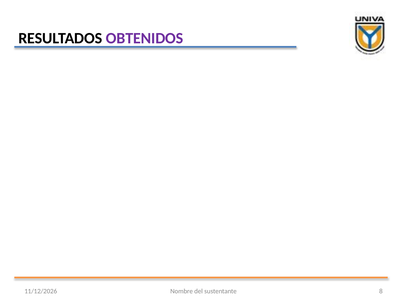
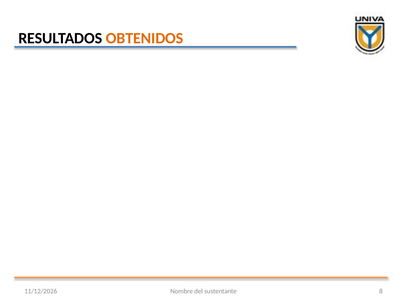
OBTENIDOS colour: purple -> orange (145, 38)
